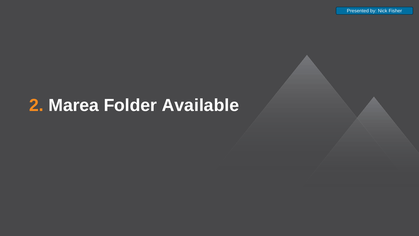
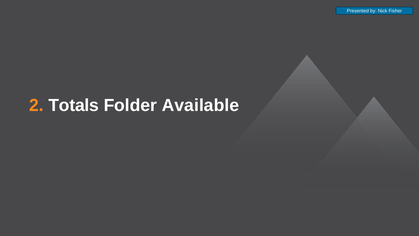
Marea: Marea -> Totals (74, 105)
